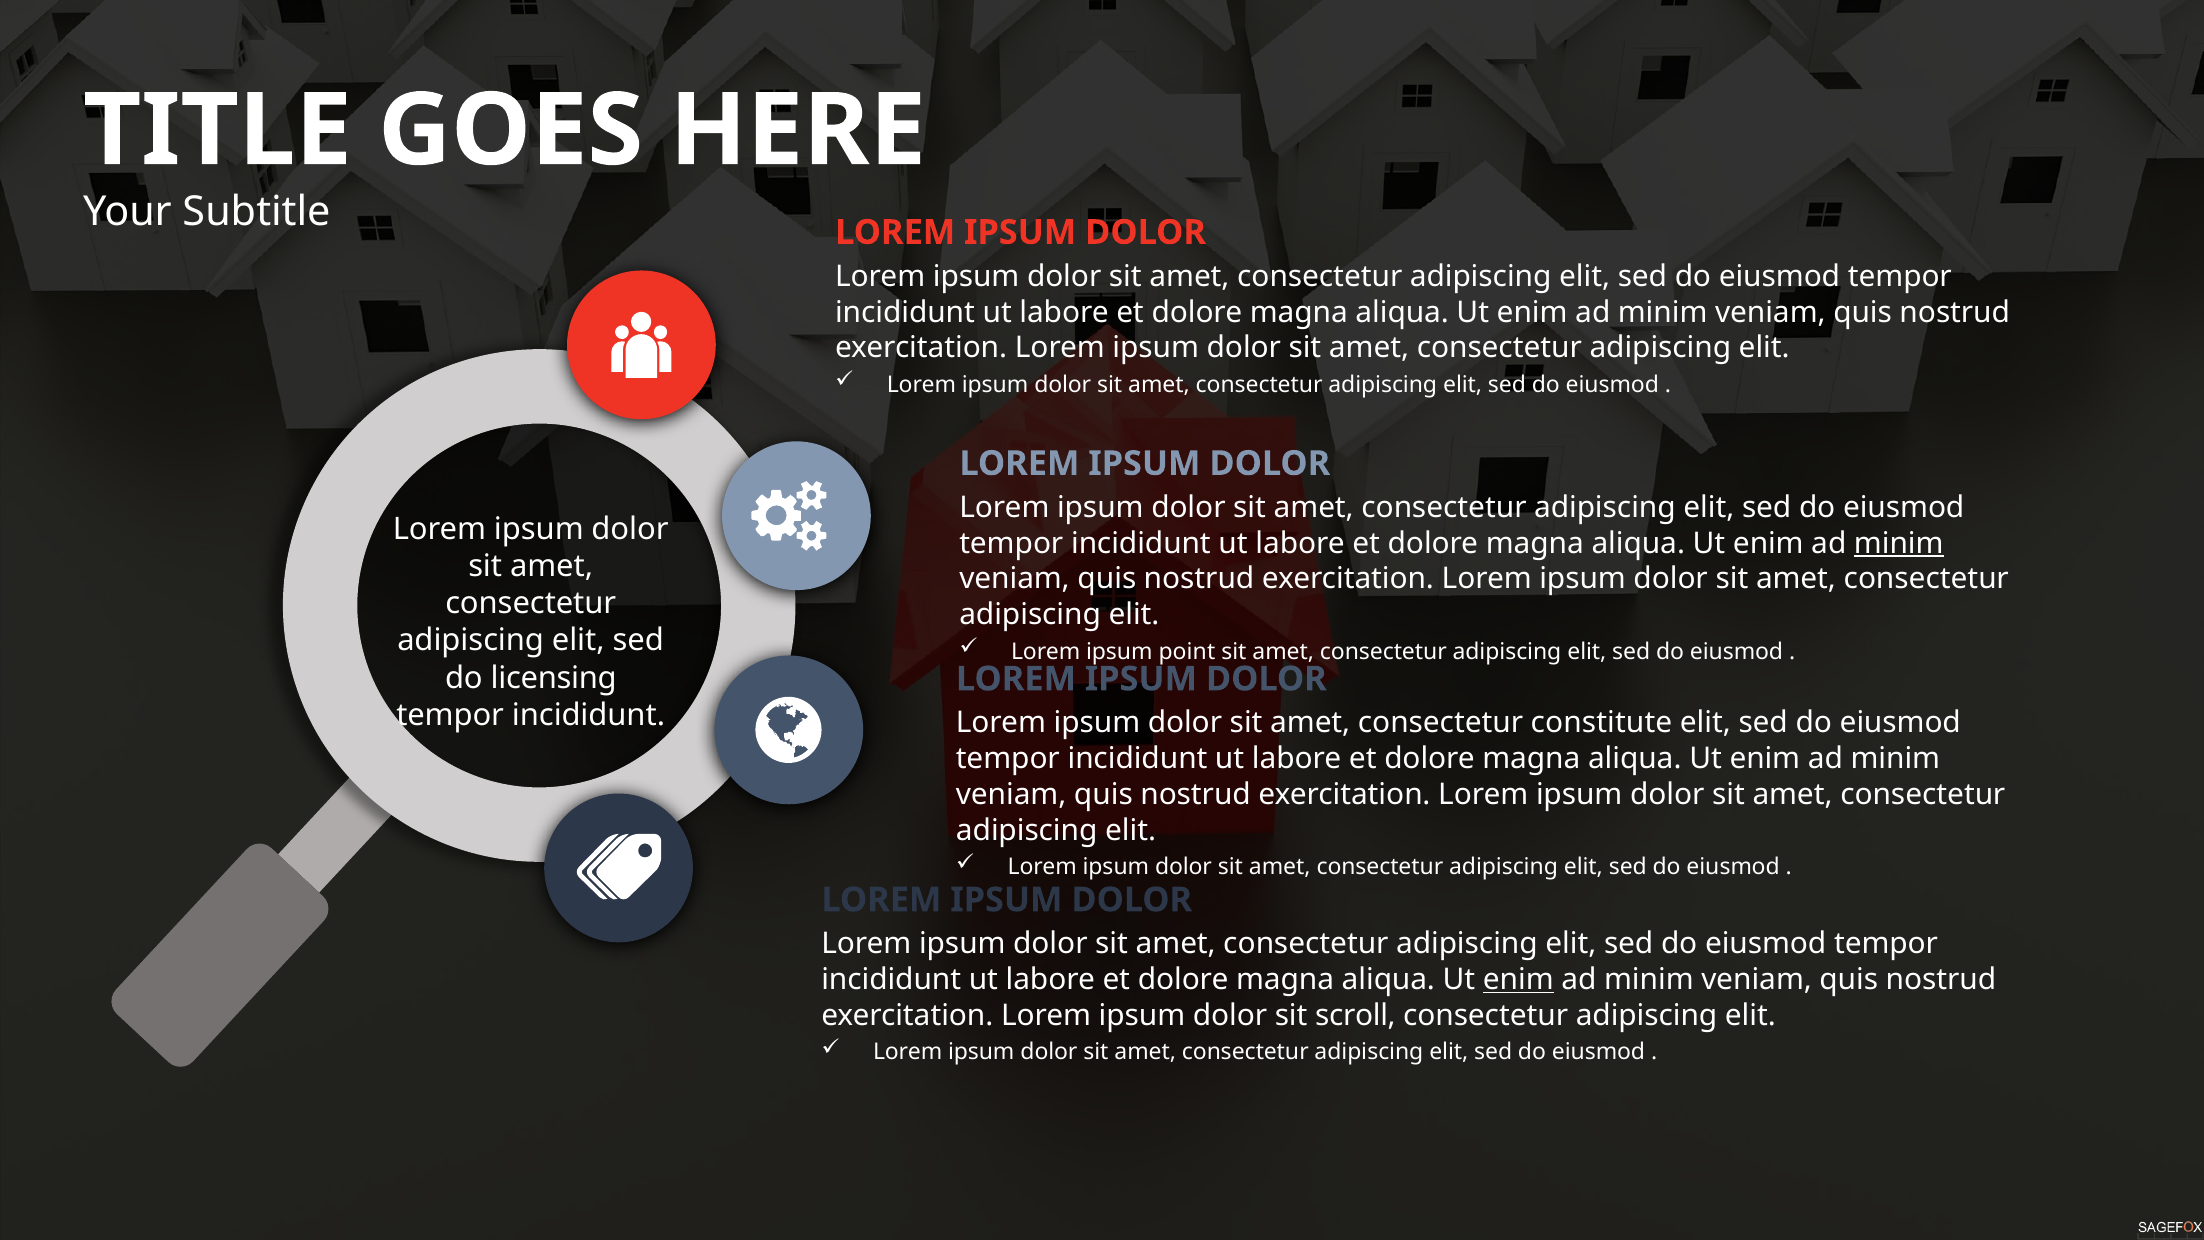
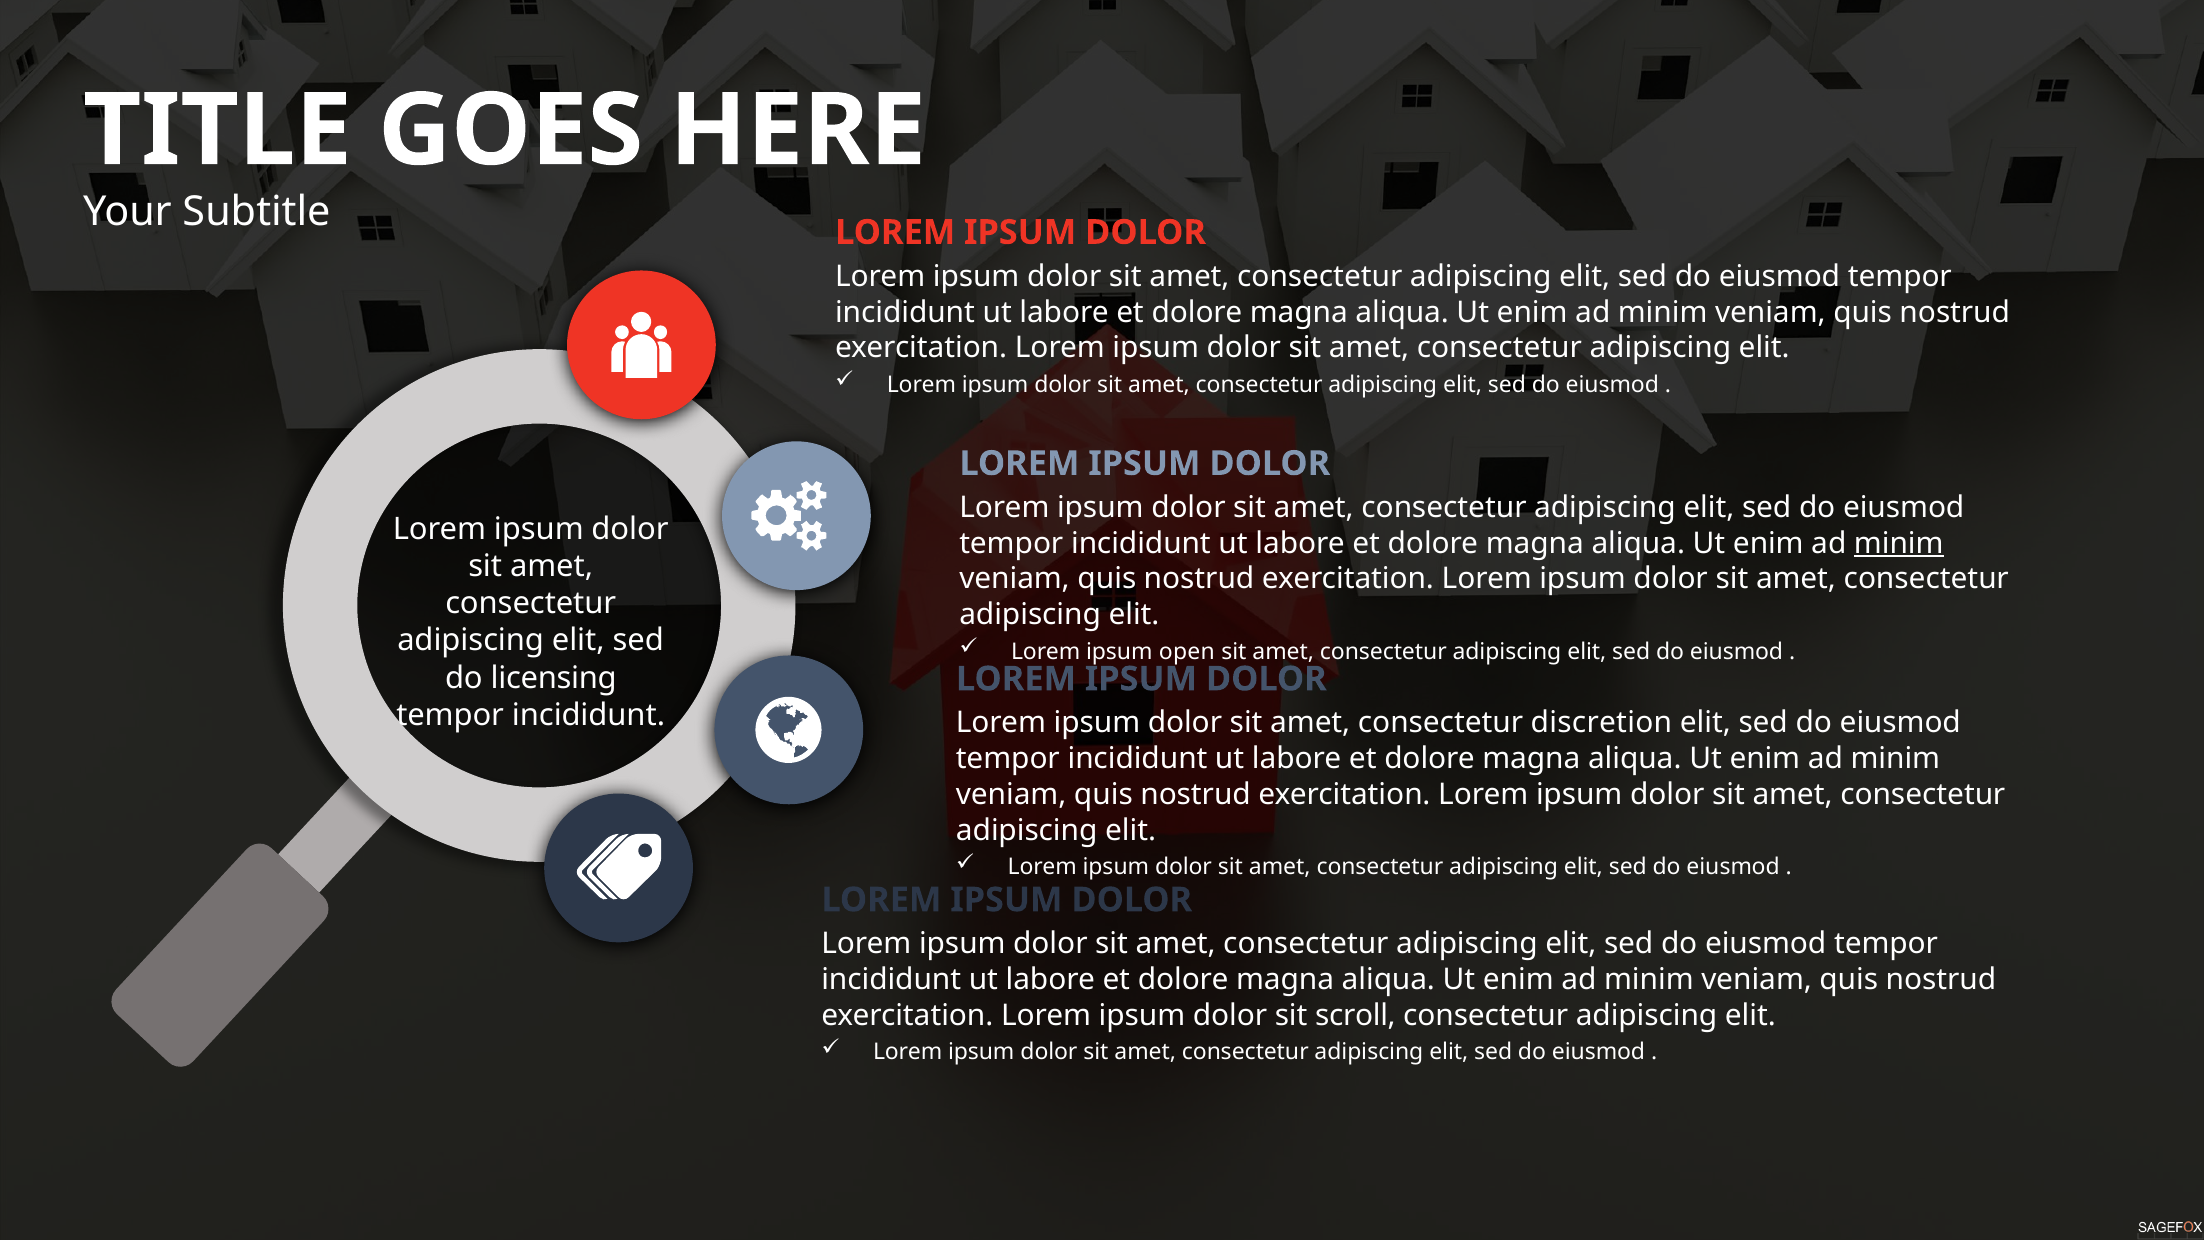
point: point -> open (1187, 652)
constitute: constitute -> discretion (1601, 723)
enim underline: present -> none (1518, 979)
